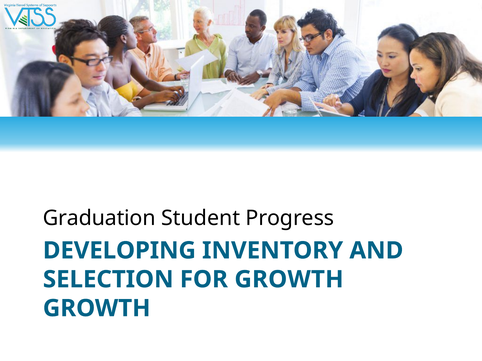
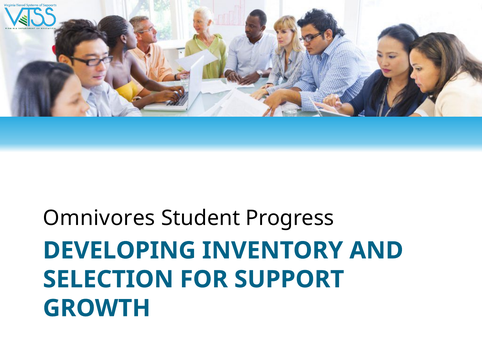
Graduation: Graduation -> Omnivores (99, 219)
FOR GROWTH: GROWTH -> SUPPORT (289, 280)
